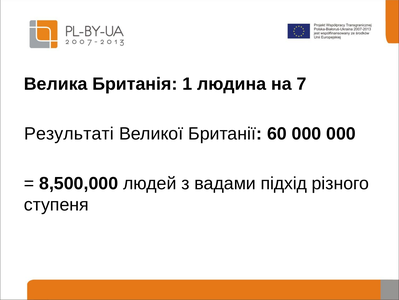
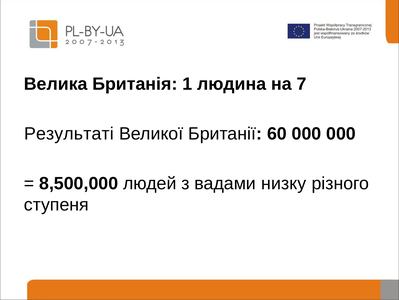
підхід: підхід -> низку (284, 183)
